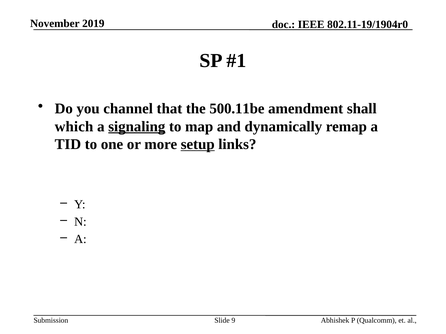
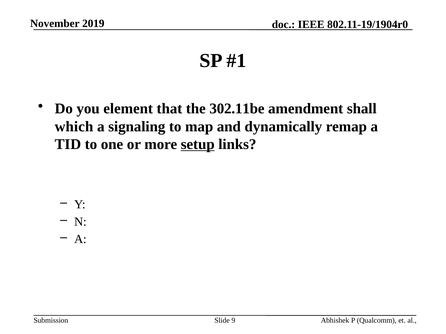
channel: channel -> element (128, 109)
500.11be: 500.11be -> 302.11be (237, 109)
signaling underline: present -> none (137, 127)
